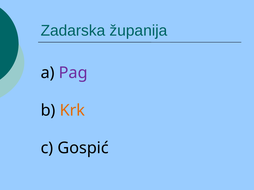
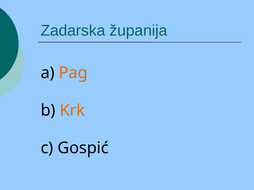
Pag colour: purple -> orange (73, 73)
